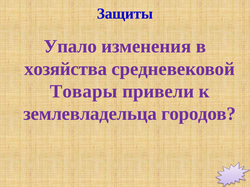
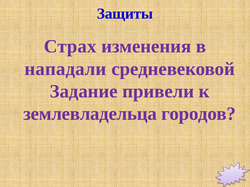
Упало: Упало -> Страх (70, 47)
хозяйства: хозяйства -> нападали (65, 69)
Товары: Товары -> Задание (84, 92)
